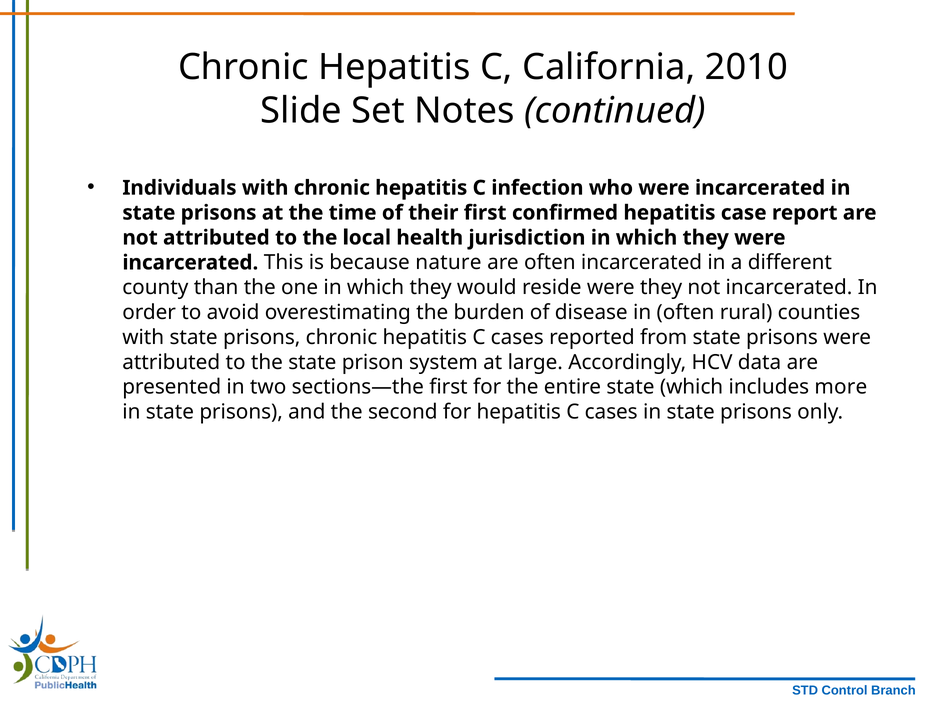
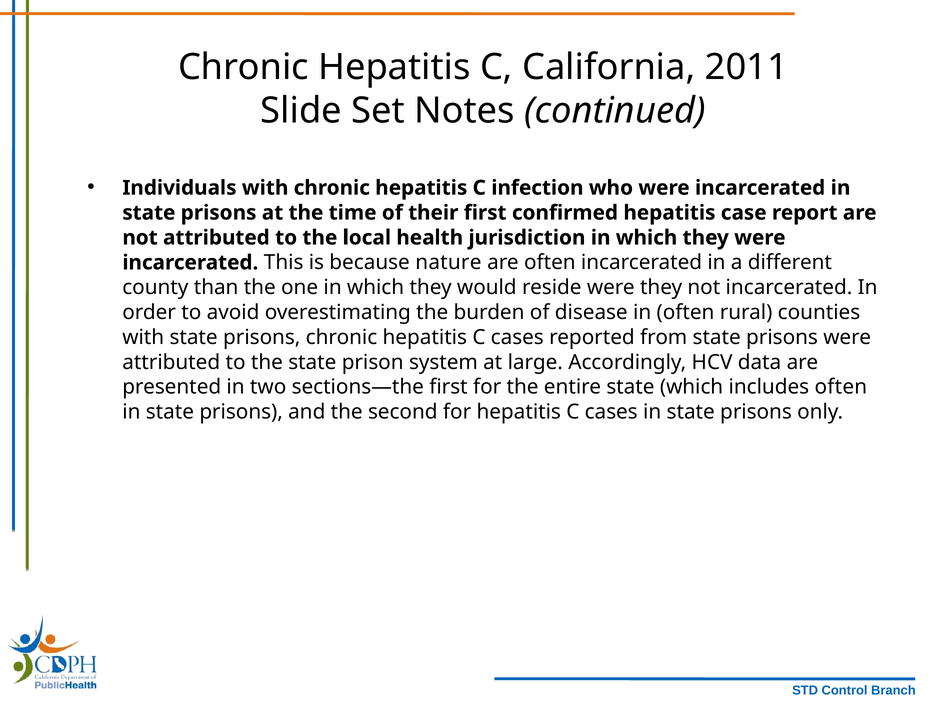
2010: 2010 -> 2011 (746, 67)
includes more: more -> often (841, 387)
